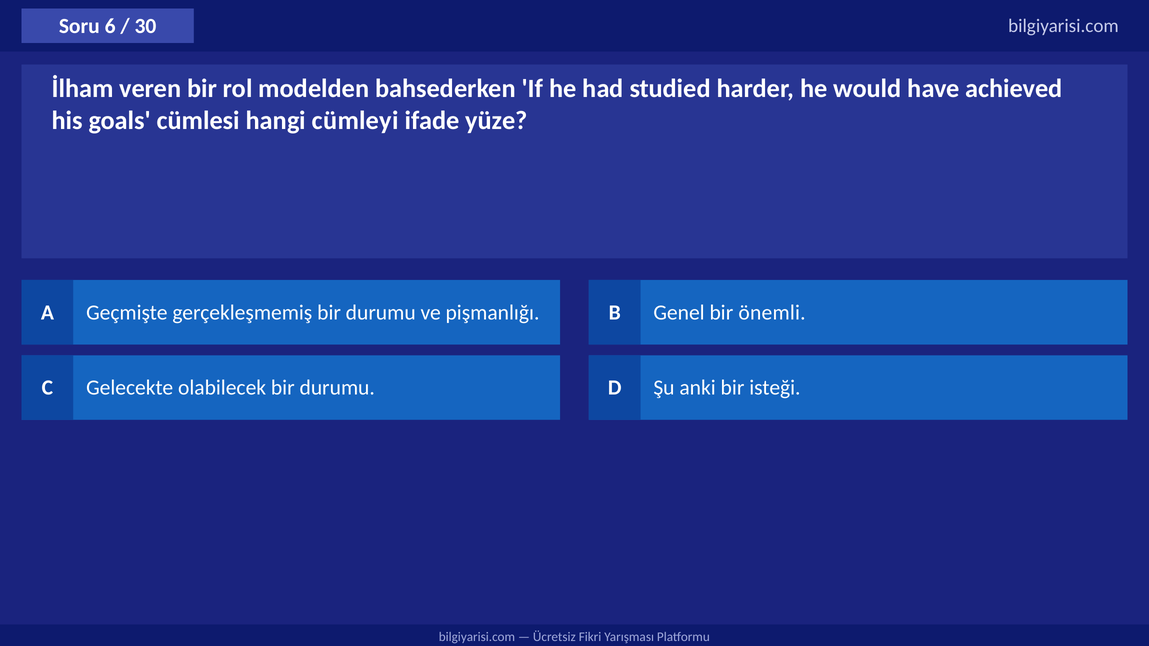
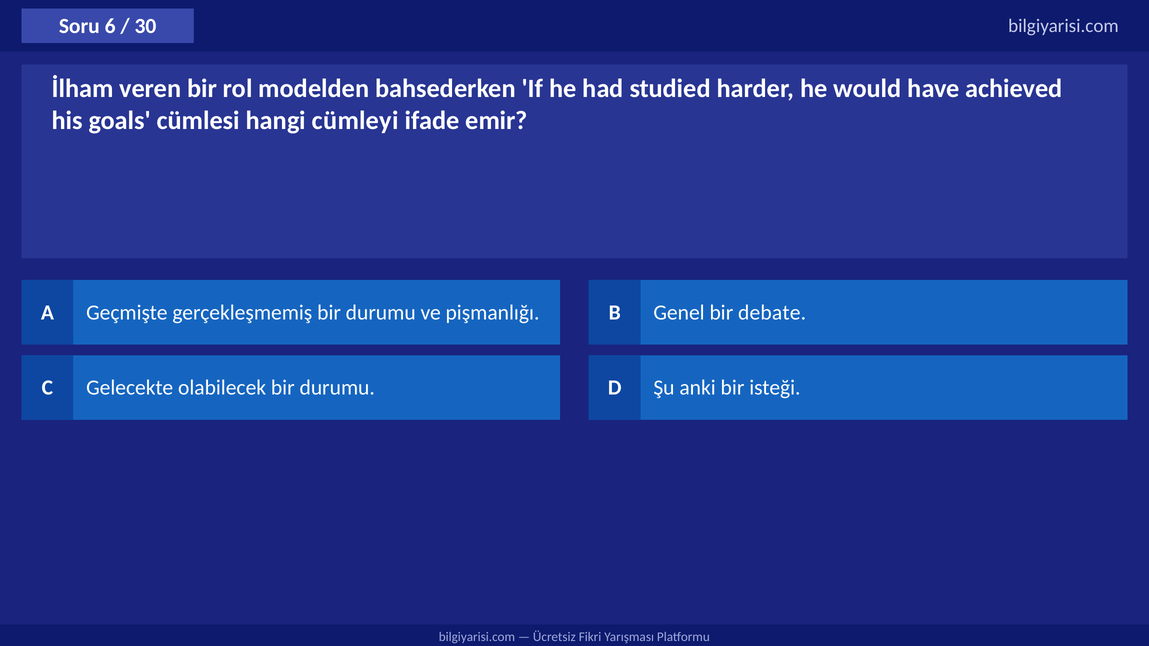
yüze: yüze -> emir (496, 120)
önemli: önemli -> debate (772, 313)
